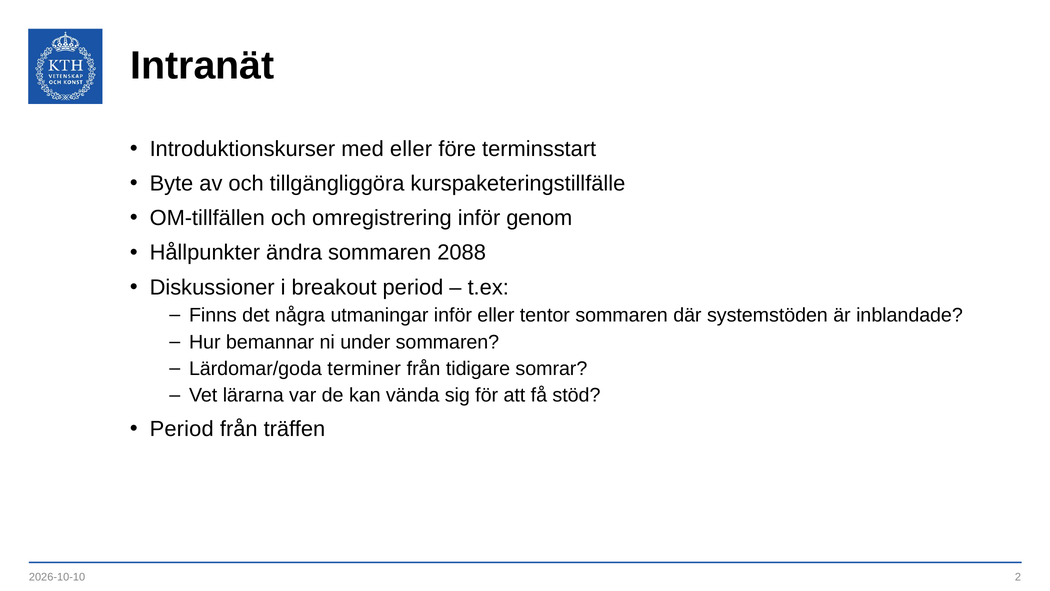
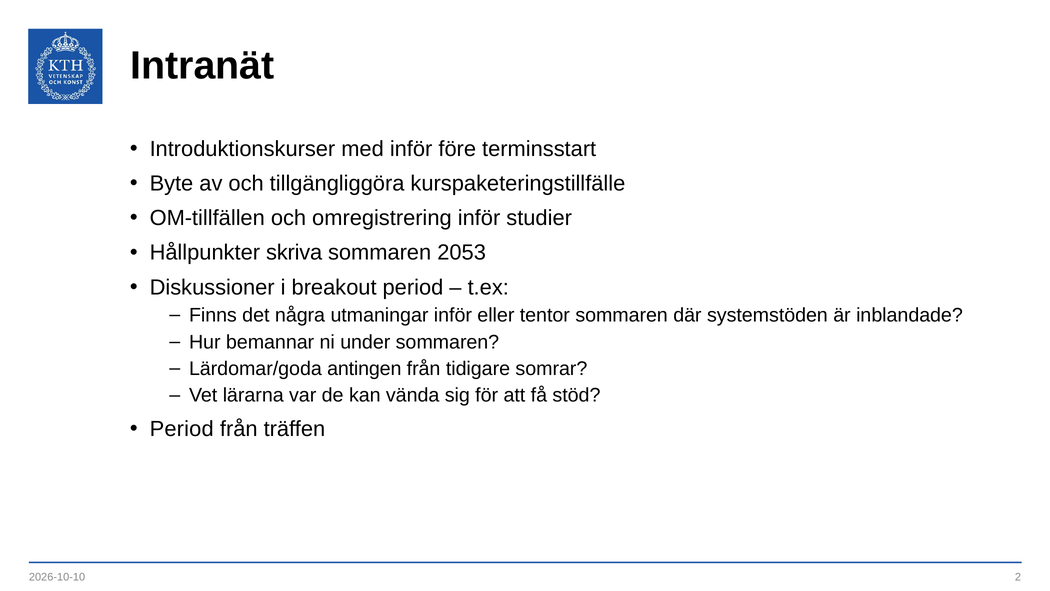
med eller: eller -> inför (411, 149)
genom: genom -> studier (539, 218)
ändra: ändra -> skriva (294, 253)
2088: 2088 -> 2053 (462, 253)
terminer: terminer -> antingen (364, 369)
